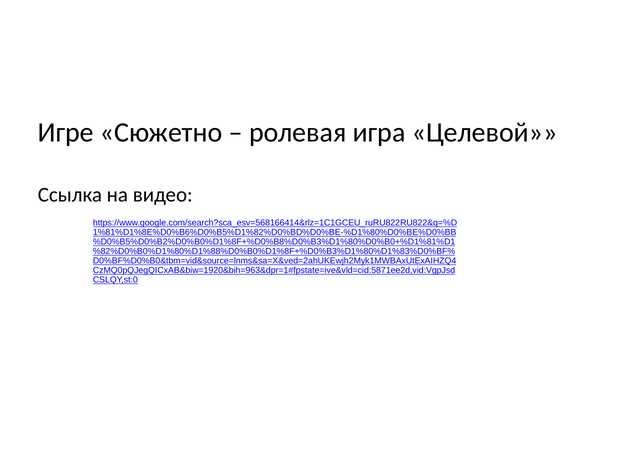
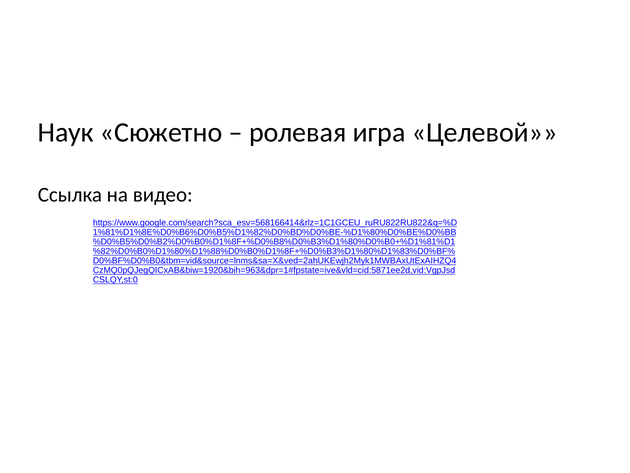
Игре: Игре -> Наук (66, 132)
